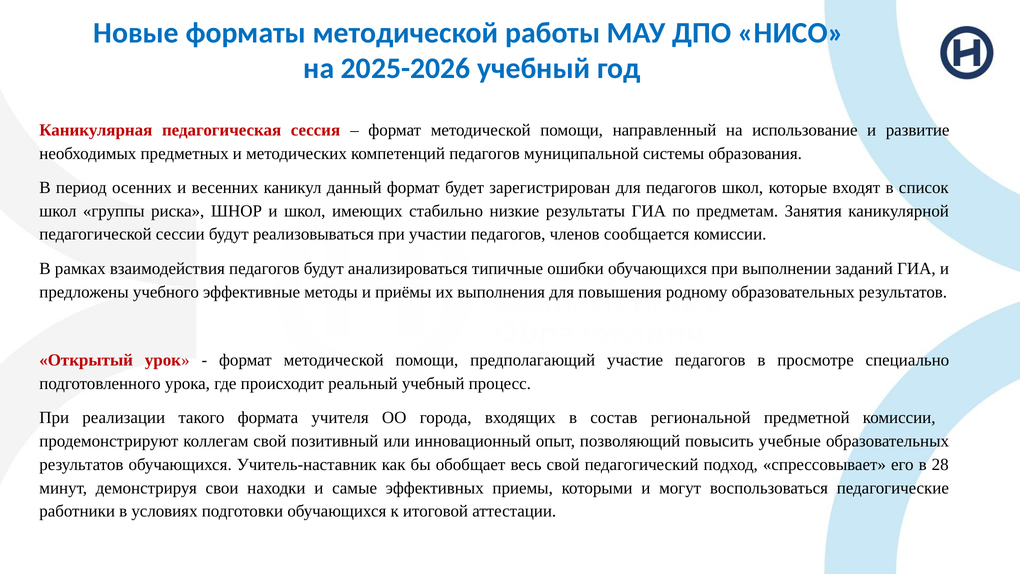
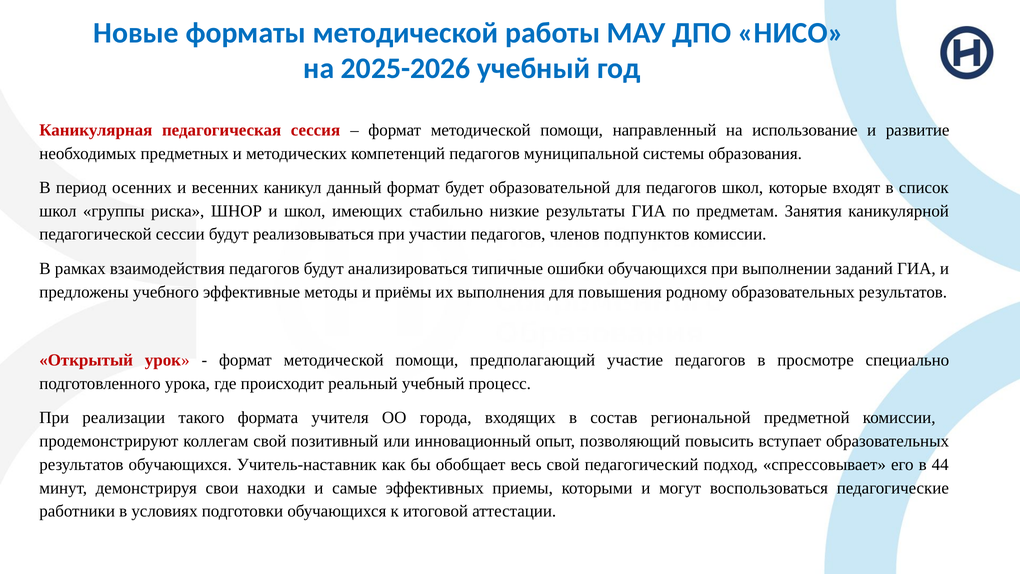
зарегистрирован: зарегистрирован -> образовательной (550, 187)
сообщается: сообщается -> подпунктов (647, 234)
учебные: учебные -> вступает (790, 441)
28: 28 -> 44 (940, 464)
